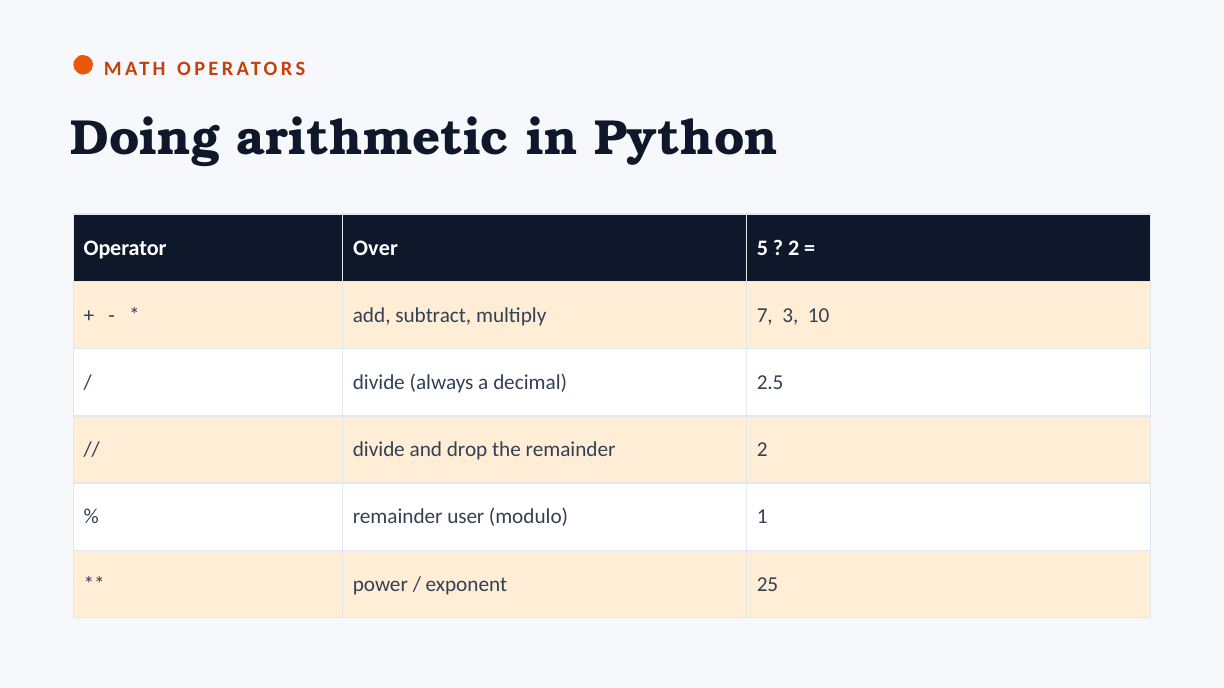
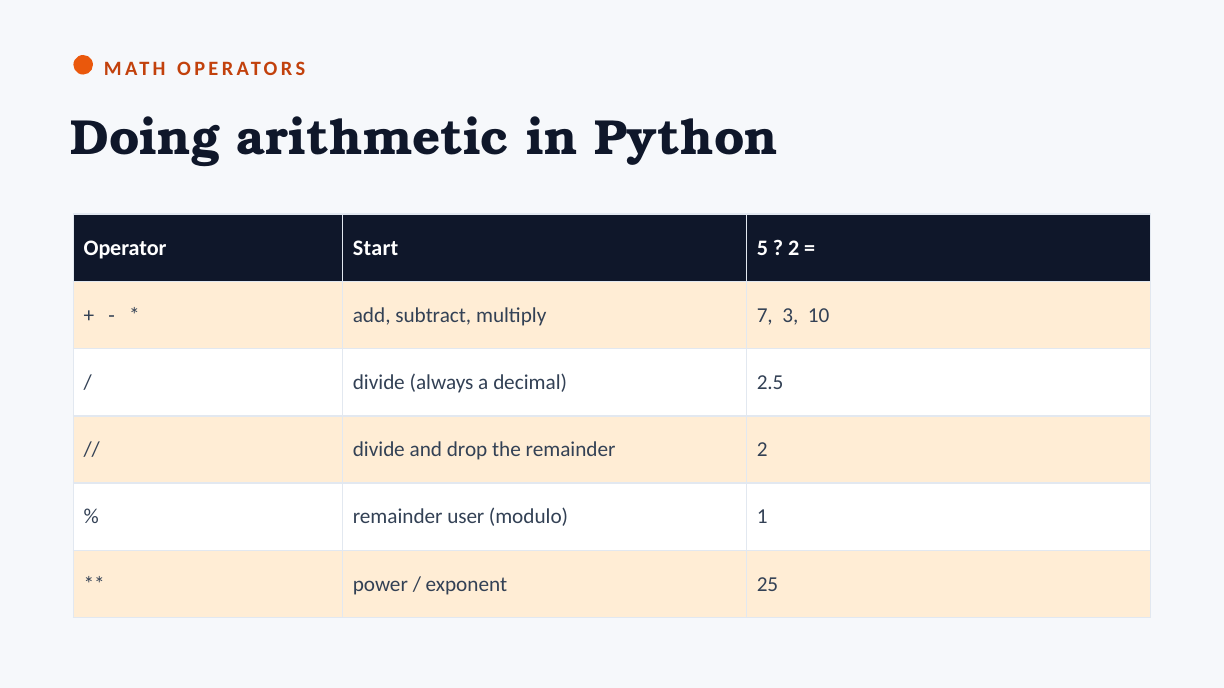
Over: Over -> Start (376, 248)
